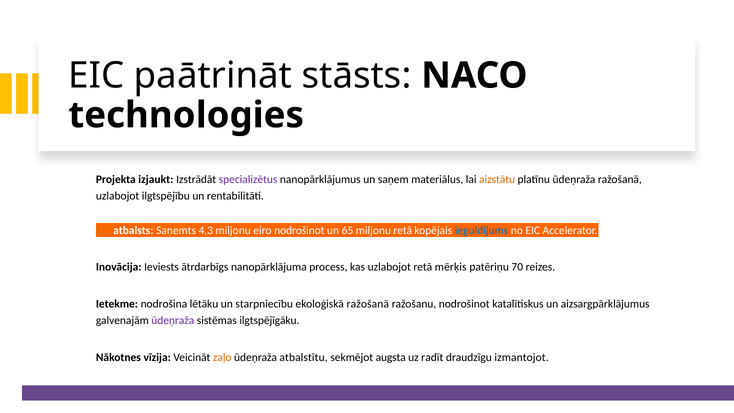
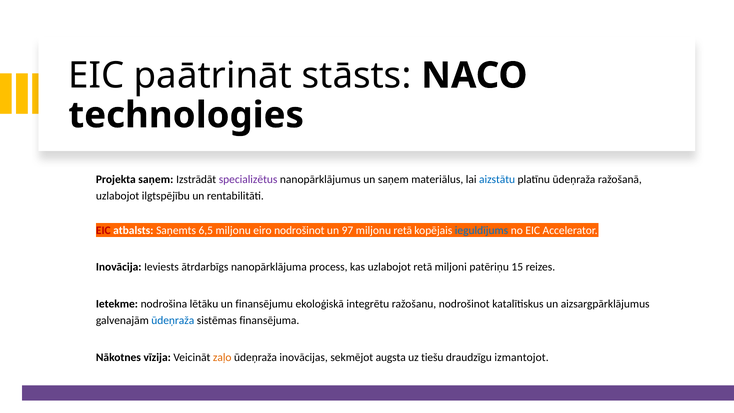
Projekta izjaukt: izjaukt -> saņem (156, 180)
aizstātu colour: orange -> blue (497, 180)
EIC colour: orange -> red (103, 230)
4,3: 4,3 -> 6,5 (206, 230)
65: 65 -> 97 (347, 230)
mērķis: mērķis -> miljoni (451, 267)
70: 70 -> 15 (517, 267)
starpniecību: starpniecību -> finansējumu (264, 304)
ekoloģiskā ražošanā: ražošanā -> integrētu (368, 304)
ūdeņraža colour: purple -> blue (173, 320)
ilgtspējīgāku: ilgtspējīgāku -> finansējuma (269, 320)
atbalstītu: atbalstītu -> inovācijas (304, 357)
radīt: radīt -> tiešu (432, 357)
